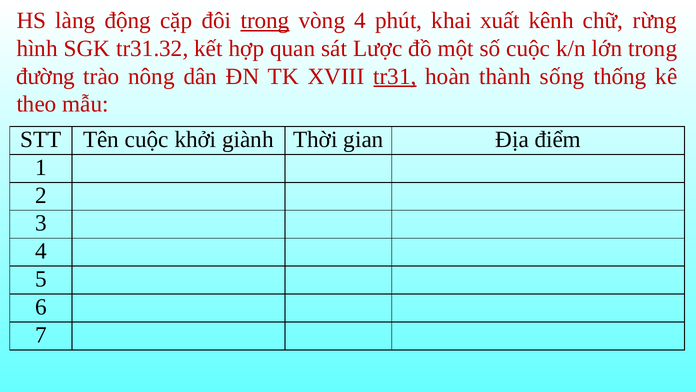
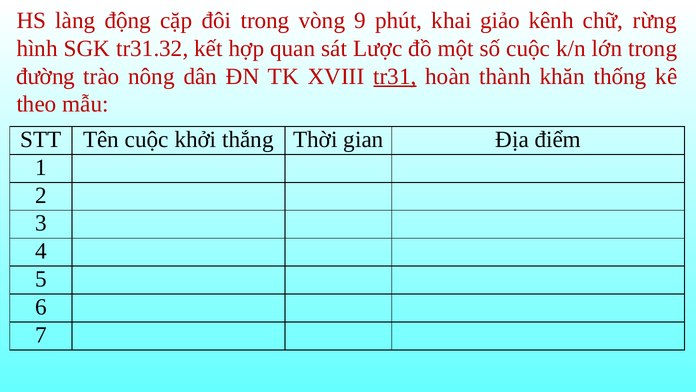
trong underline: present -> none (265, 21)
vòng 4: 4 -> 9 (360, 21)
xuất: xuất -> giảo (500, 21)
sống: sống -> khăn (562, 76)
giành: giành -> thắng (248, 139)
